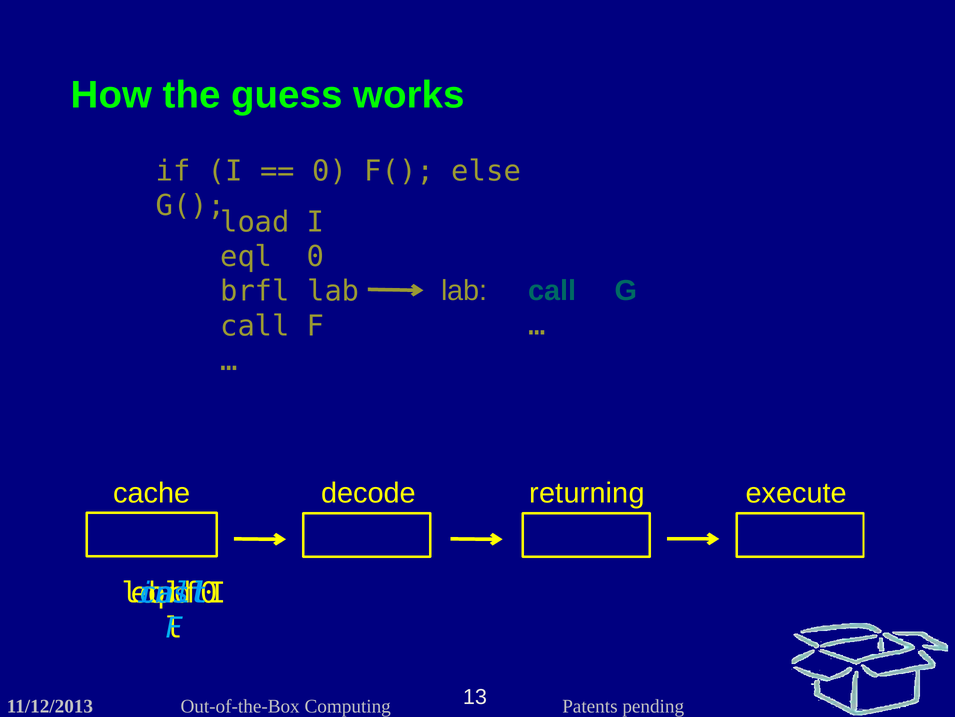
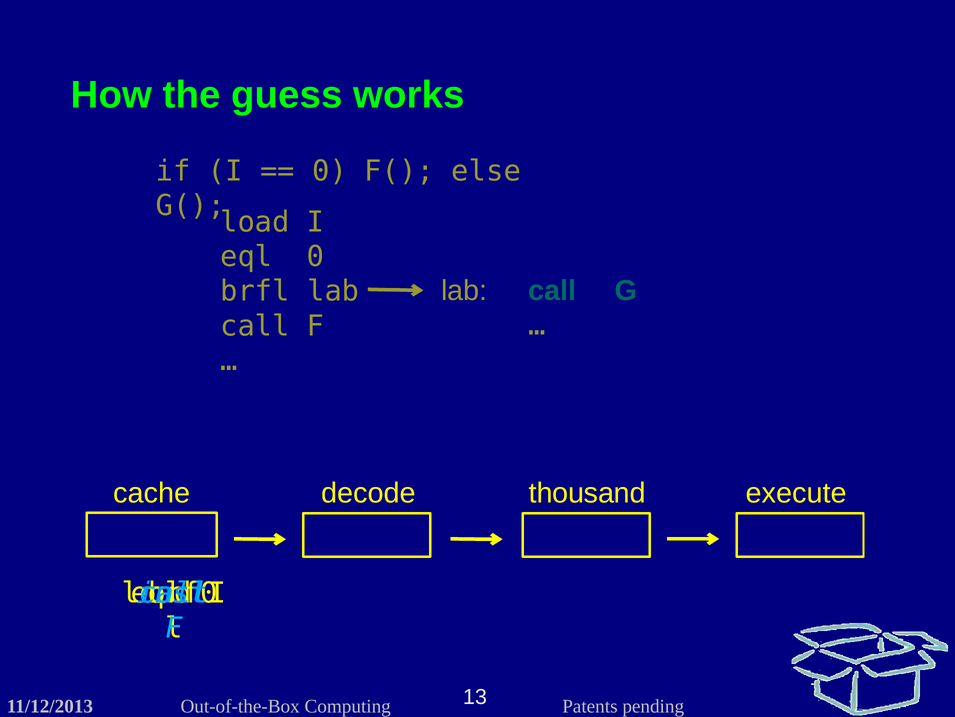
returning: returning -> thousand (587, 493)
